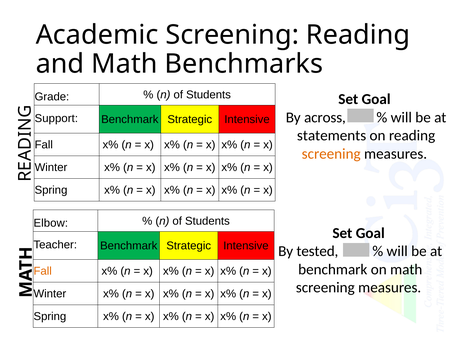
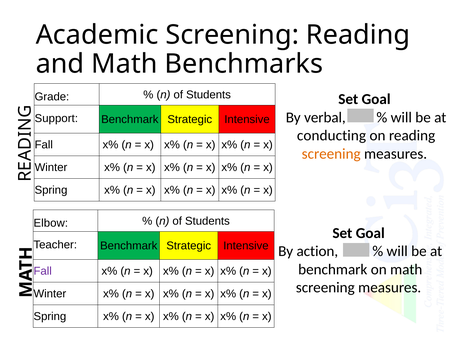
across: across -> verbal (325, 118)
statements: statements -> conducting (332, 136)
tested: tested -> action (317, 252)
Fall colour: orange -> purple (43, 272)
